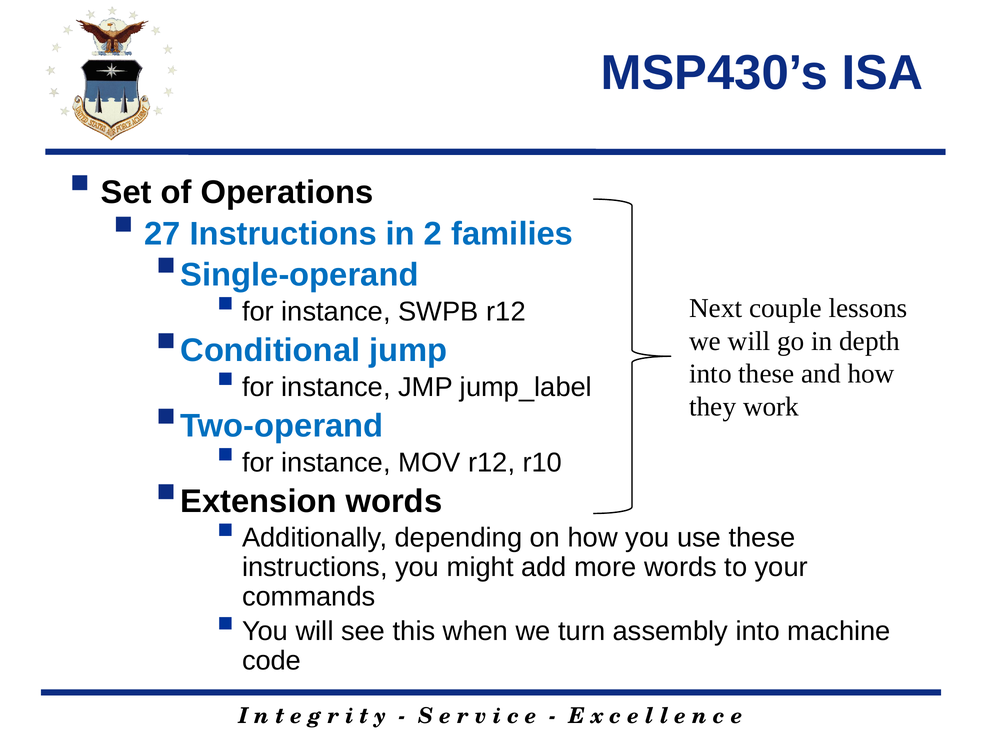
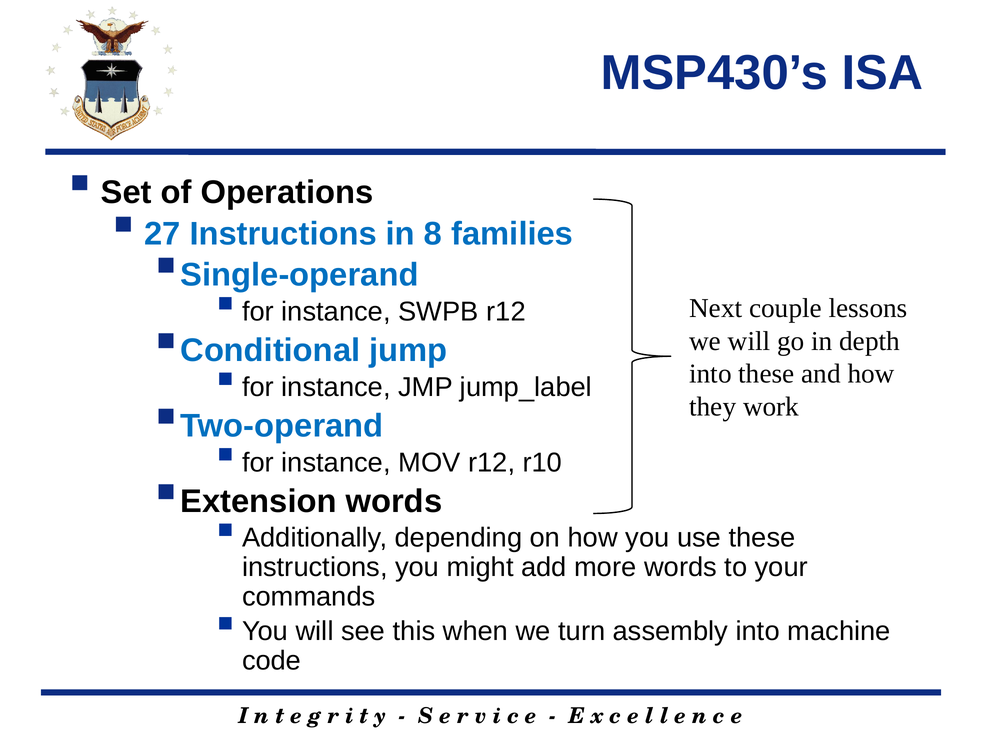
2: 2 -> 8 (433, 234)
